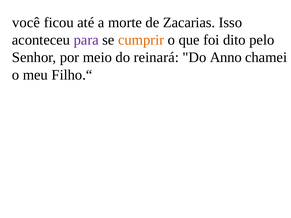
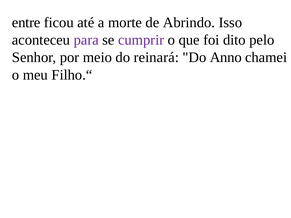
você: você -> entre (26, 23)
Zacarias: Zacarias -> Abrindo (189, 23)
cumprir colour: orange -> purple (141, 40)
